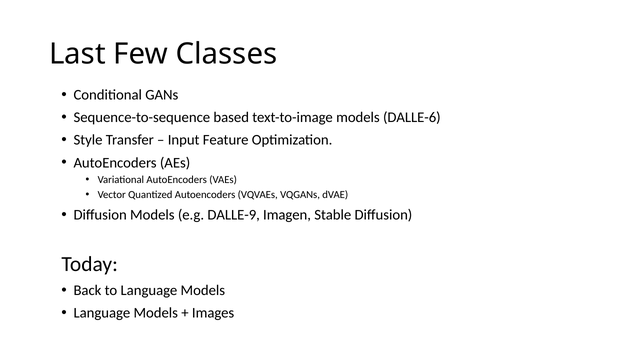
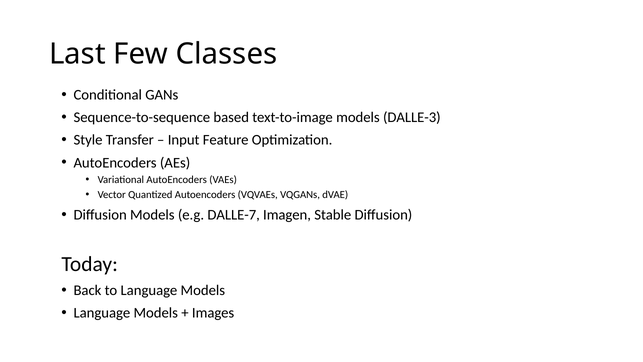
DALLE-6: DALLE-6 -> DALLE-3 (412, 117)
DALLE-9: DALLE-9 -> DALLE-7 (234, 215)
